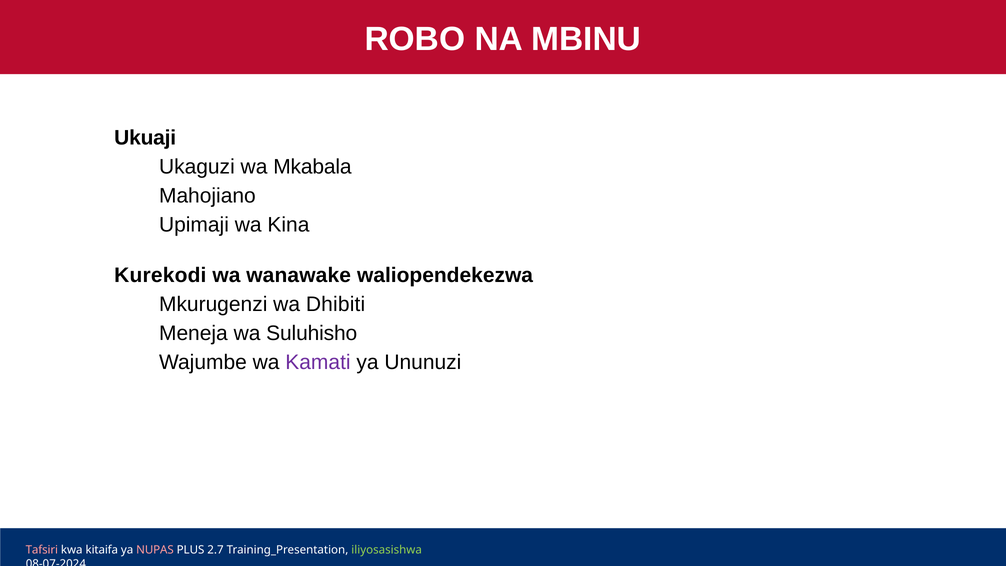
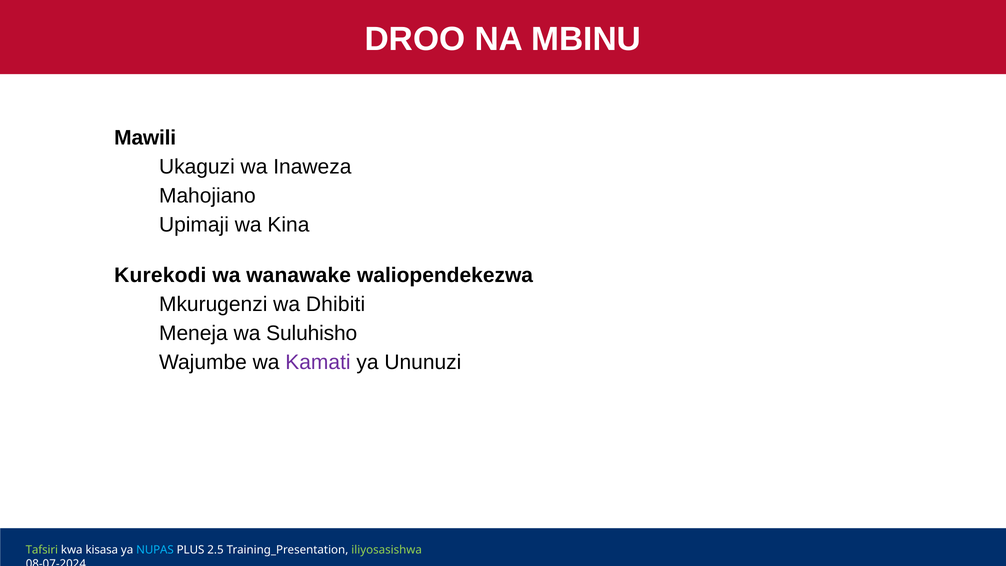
ROBO: ROBO -> DROO (415, 39)
Ukuaji: Ukuaji -> Mawili (145, 138)
Mkabala: Mkabala -> Inaweza (312, 167)
Tafsiri colour: pink -> light green (42, 550)
kitaifa: kitaifa -> kisasa (102, 550)
NUPAS colour: pink -> light blue (155, 550)
2.7: 2.7 -> 2.5 (216, 550)
